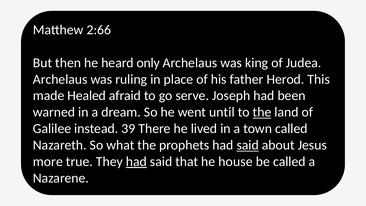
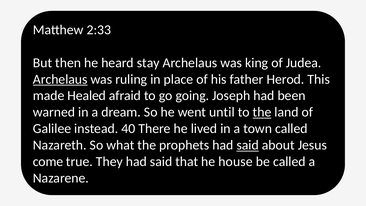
2:66: 2:66 -> 2:33 (99, 30)
only: only -> stay (148, 63)
Archelaus underline: none -> present (60, 79)
serve: serve -> going (192, 96)
39: 39 -> 40 (128, 129)
more: more -> come (48, 162)
had underline: present -> none (136, 162)
